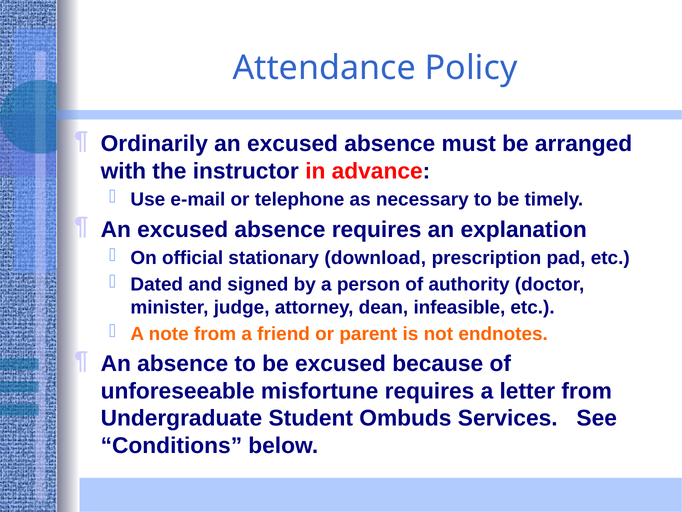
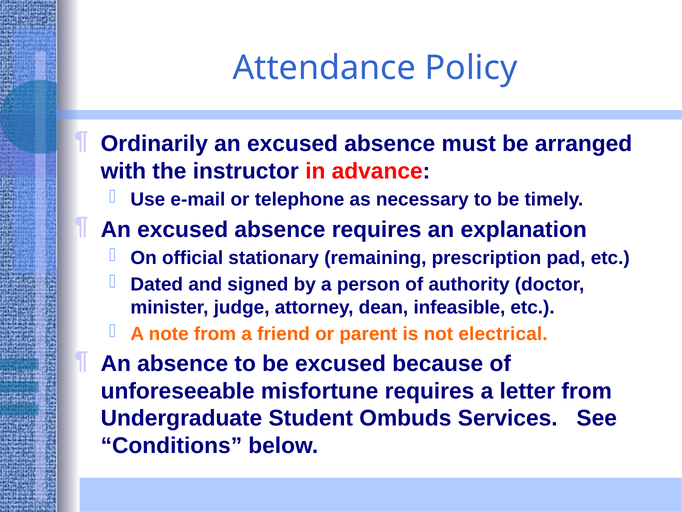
download: download -> remaining (375, 258)
endnotes: endnotes -> electrical (503, 334)
